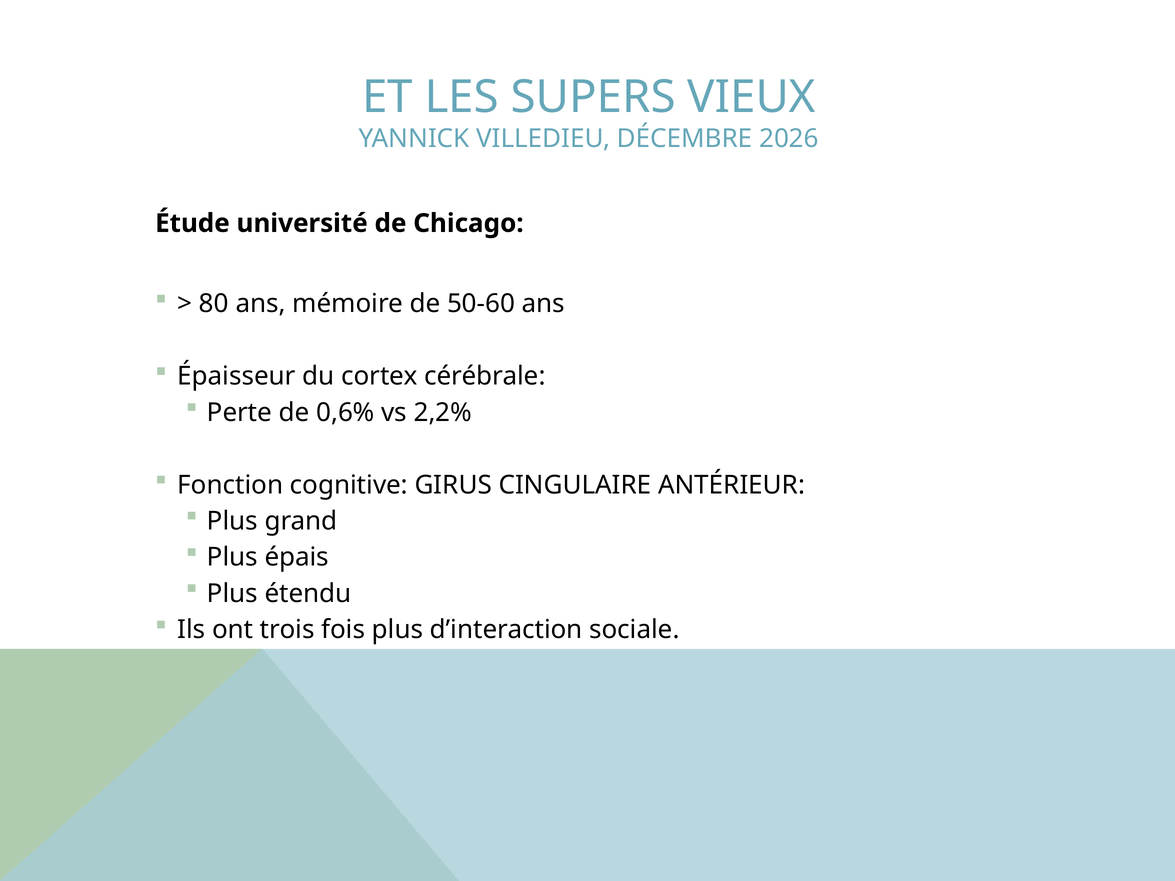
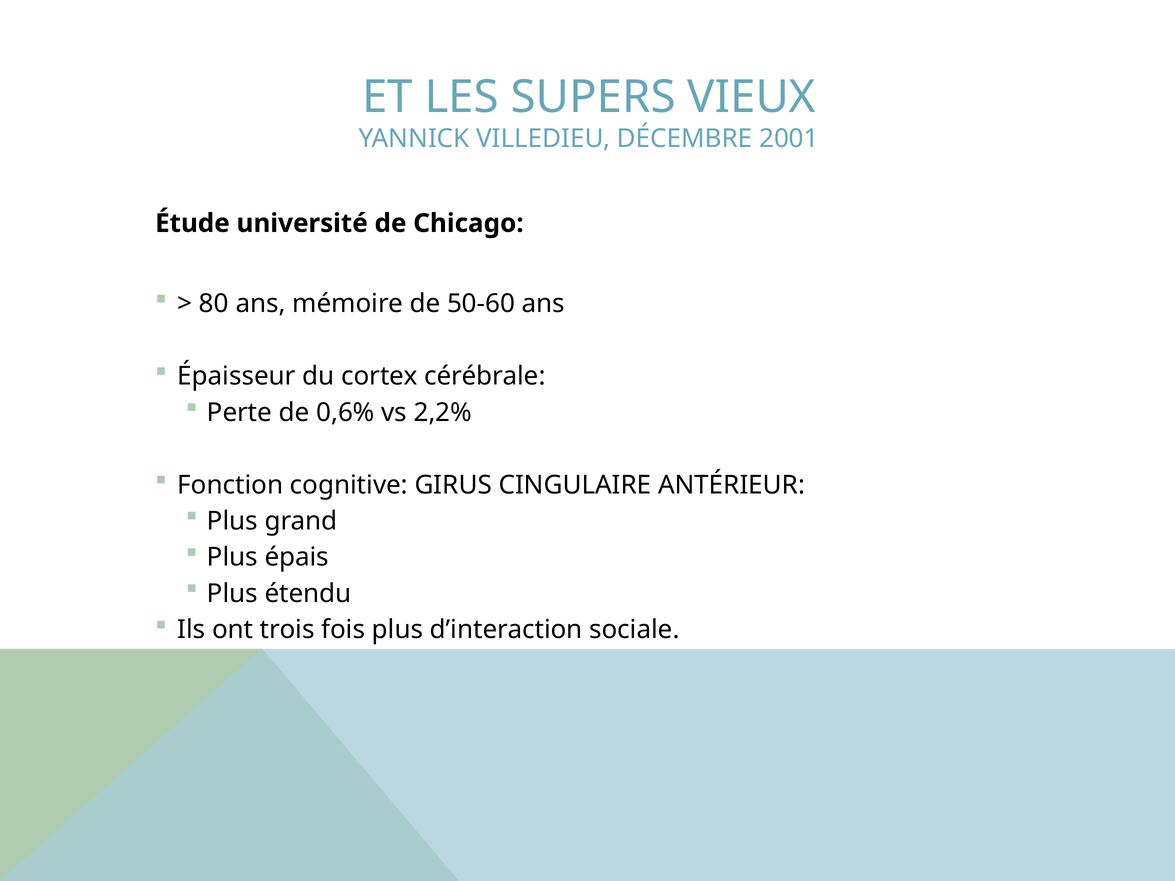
2026: 2026 -> 2001 (789, 139)
